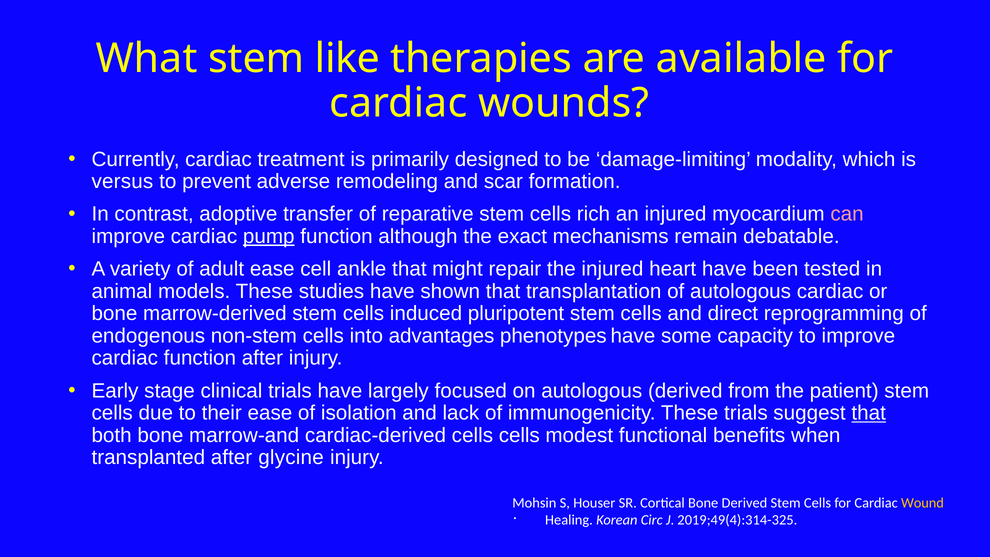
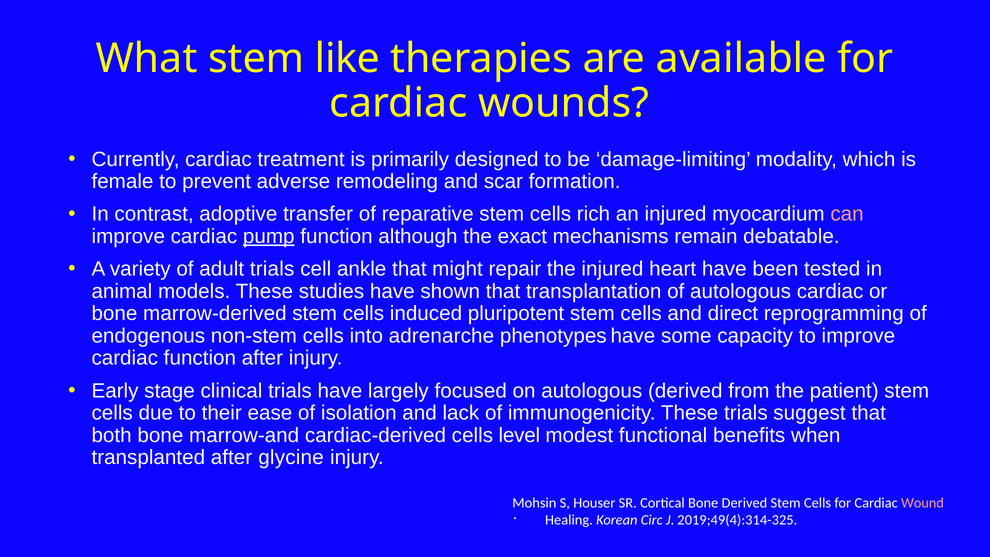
versus: versus -> female (123, 182)
adult ease: ease -> trials (272, 269)
advantages: advantages -> adrenarche (441, 336)
that underline: present -> none (869, 413)
cells cells: cells -> level (519, 435)
Wound colour: yellow -> pink (923, 503)
